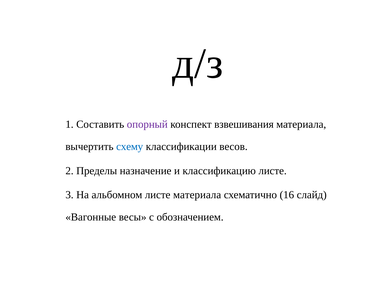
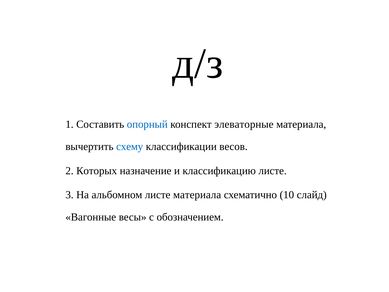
опорный colour: purple -> blue (147, 124)
взвешивания: взвешивания -> элеваторные (244, 124)
Пределы: Пределы -> Которых (97, 171)
16: 16 -> 10 (287, 195)
